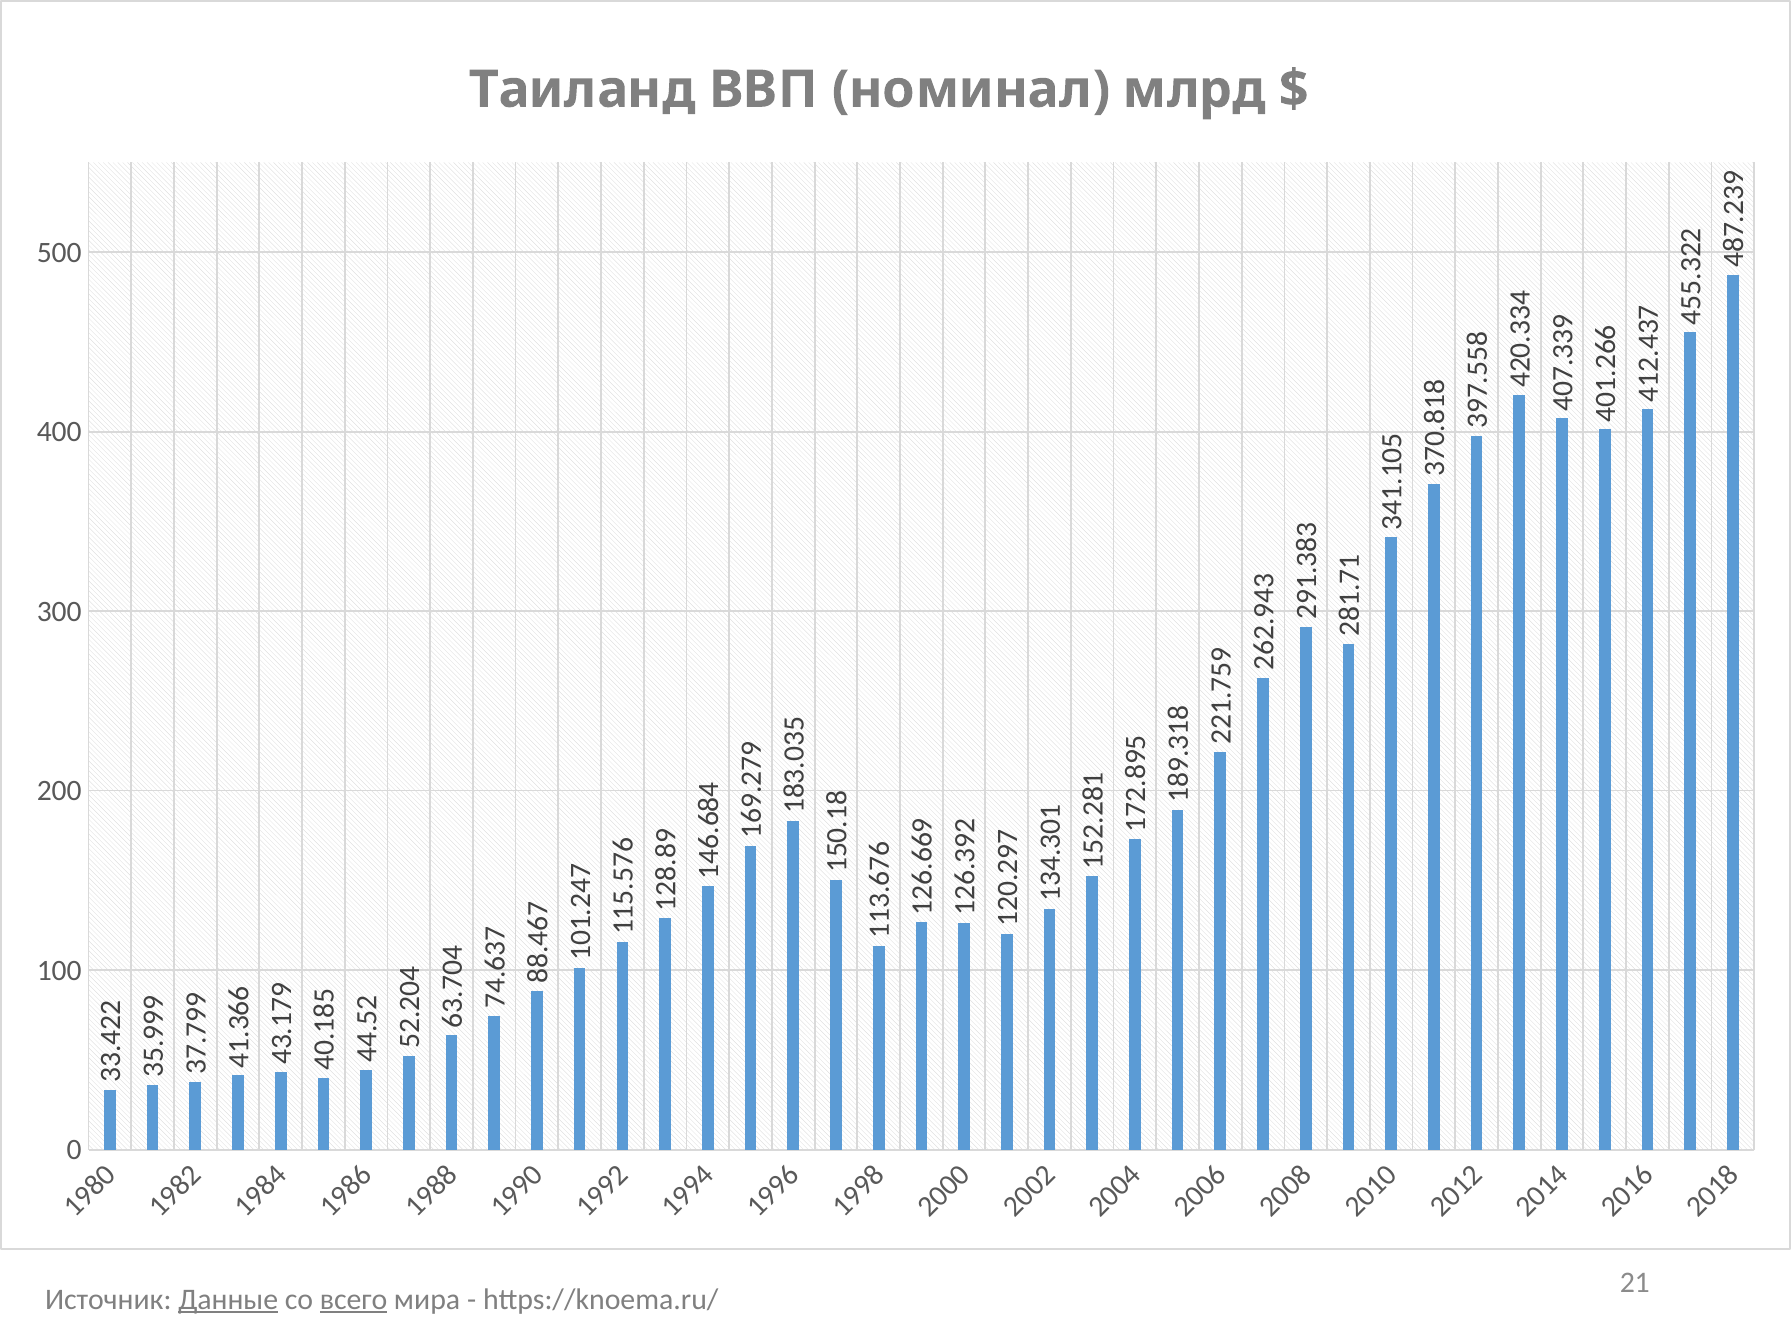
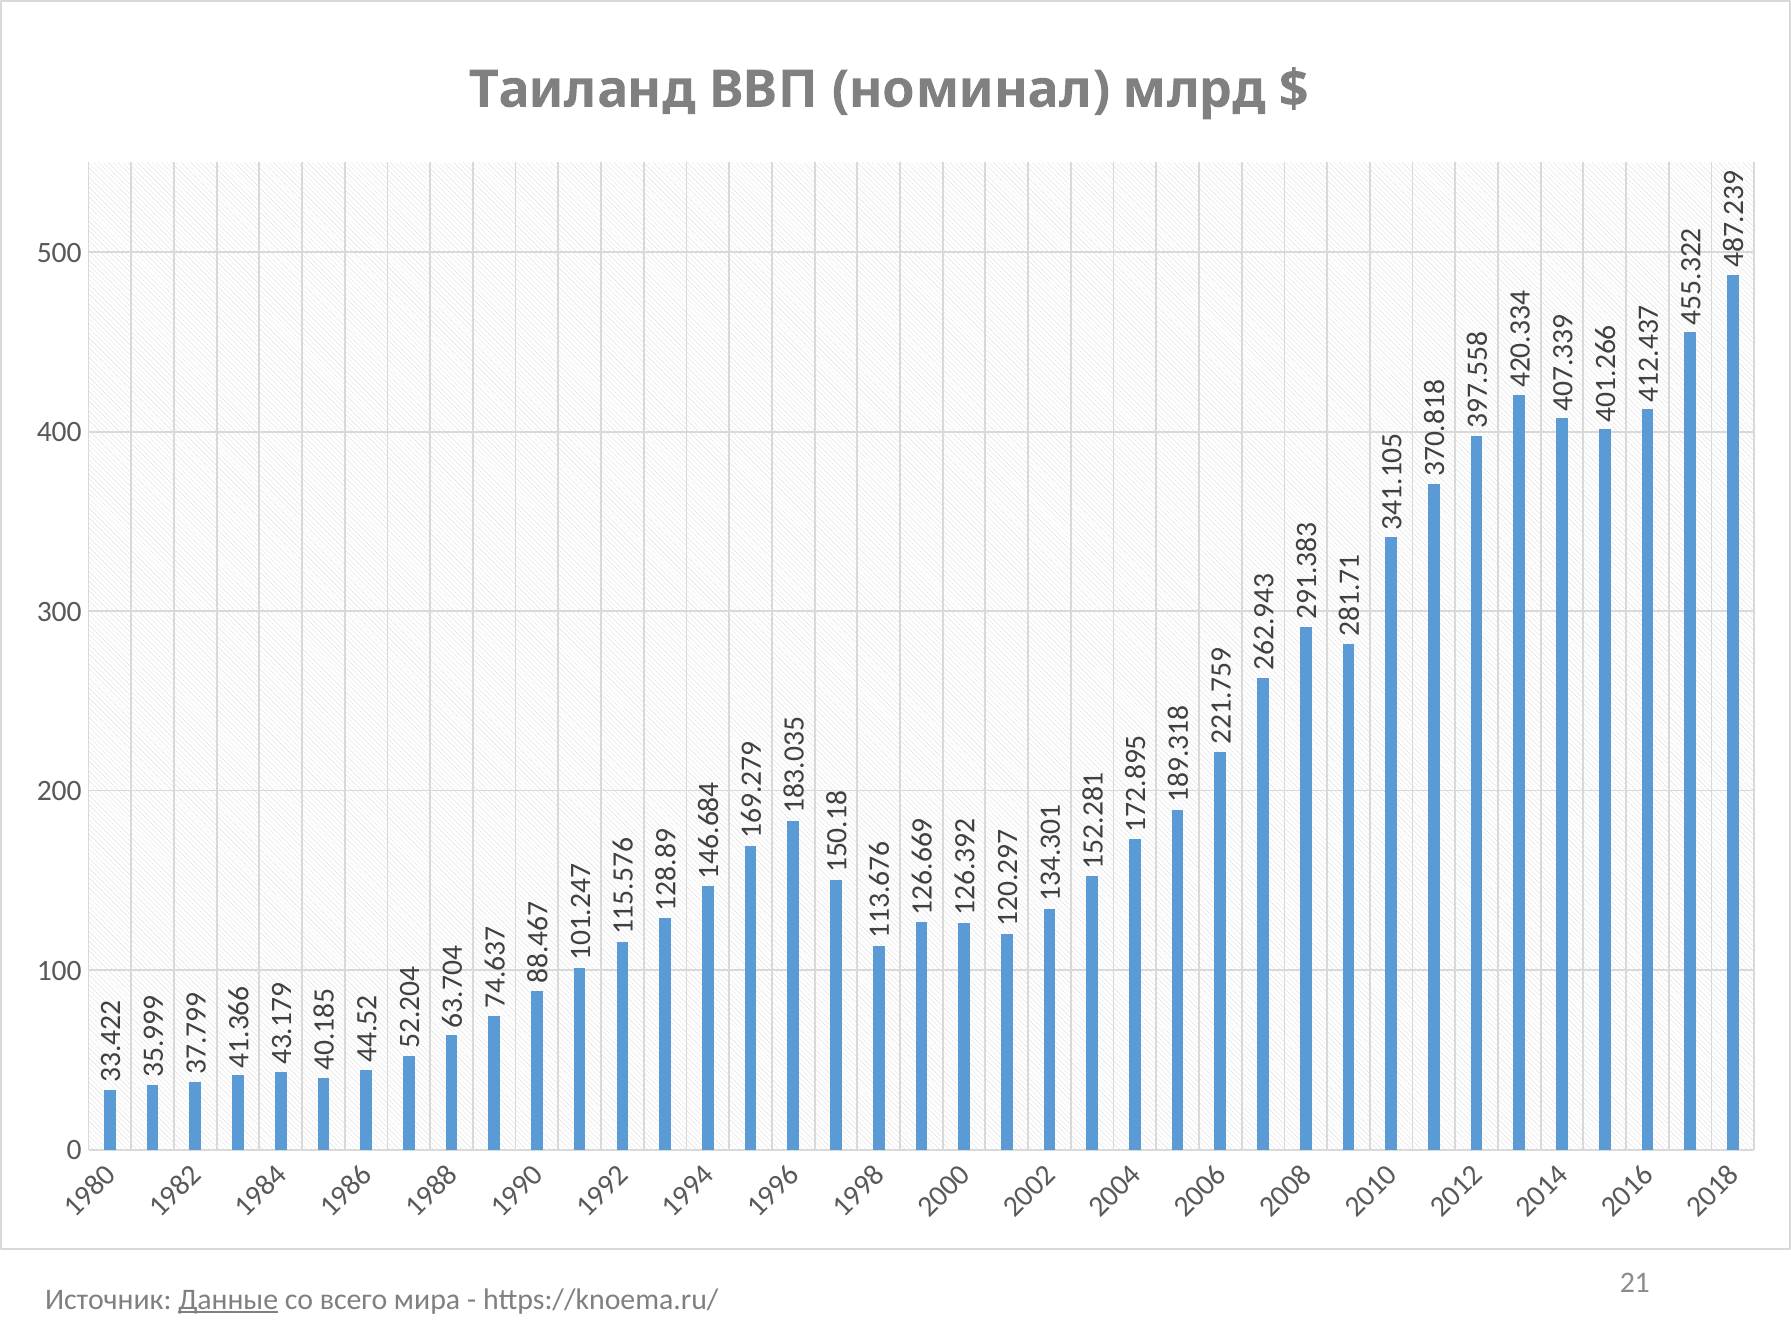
всего underline: present -> none (354, 1300)
